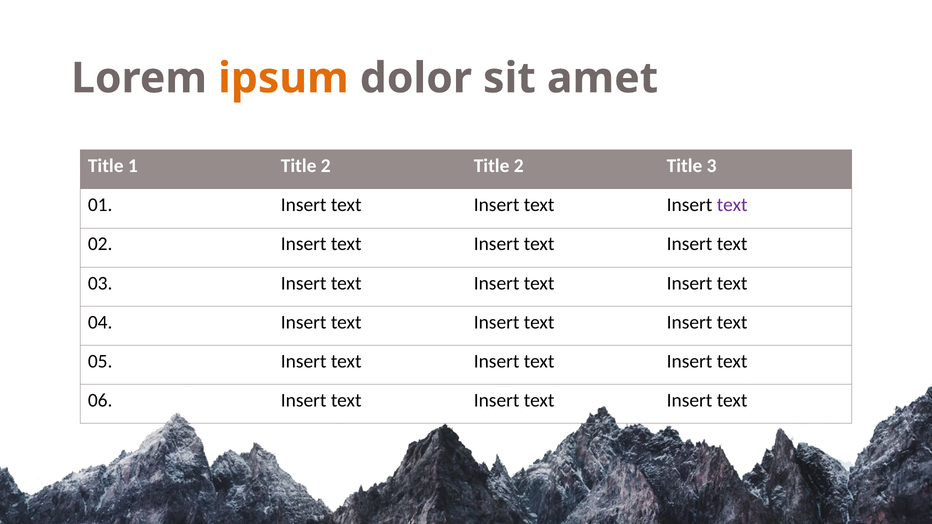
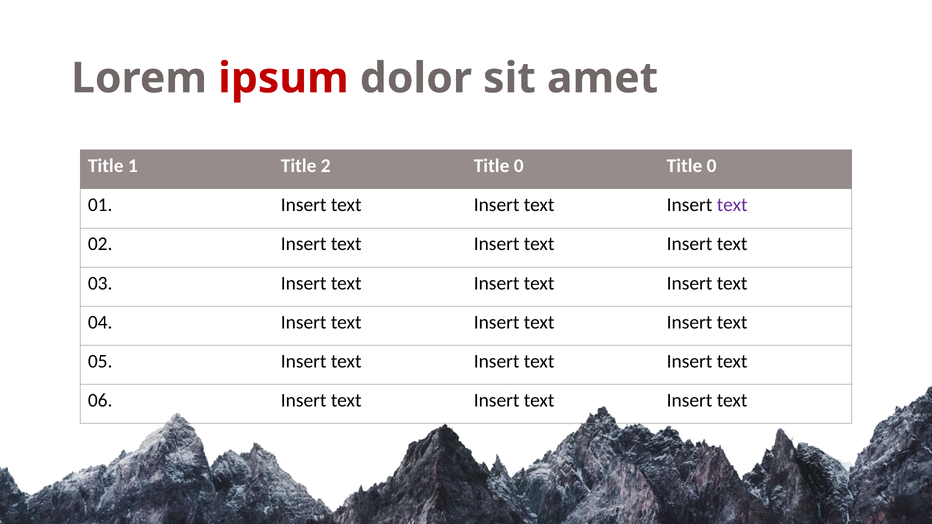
ipsum colour: orange -> red (283, 78)
2 Title 2: 2 -> 0 (519, 166)
3: 3 -> 0 (712, 166)
